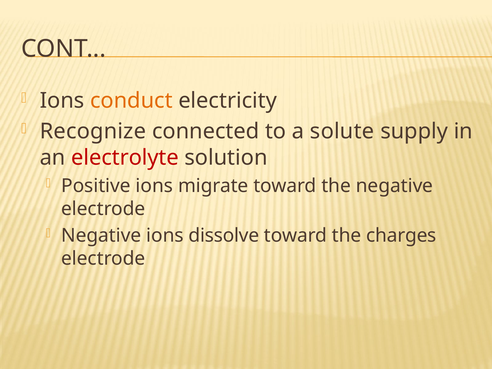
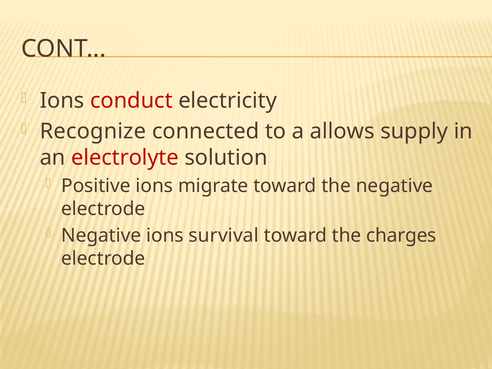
conduct colour: orange -> red (131, 101)
solute: solute -> allows (342, 131)
dissolve: dissolve -> survival (224, 236)
